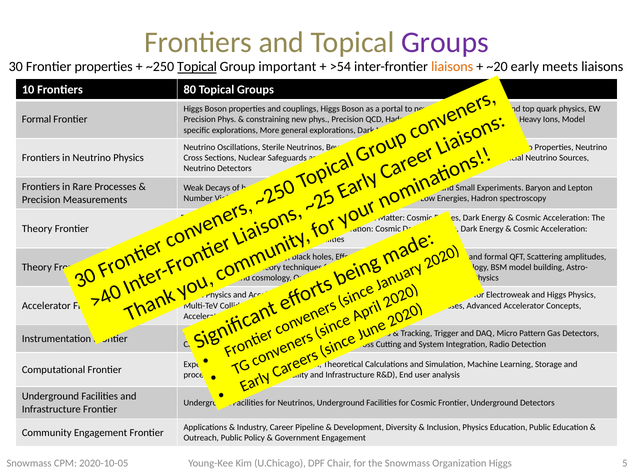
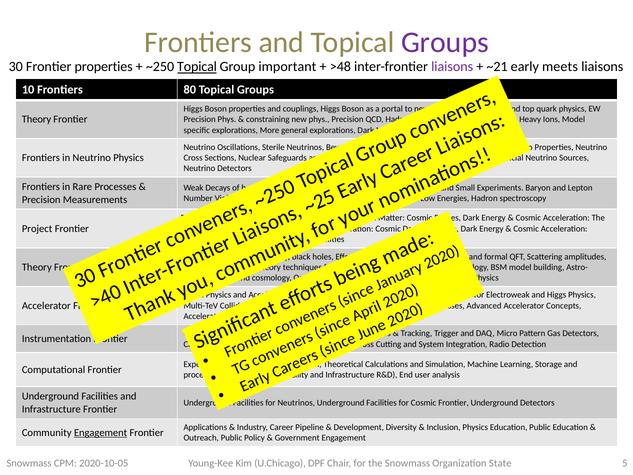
>54: >54 -> >48 (340, 67)
liaisons colour: orange -> purple (452, 67)
~20: ~20 -> ~21 (497, 67)
Formal: Formal -> Theory (36, 119)
Theory: Theory -> Project (37, 229)
Engagement underline: none -> present (101, 432)
Organization Higgs: Higgs -> State (500, 463)
